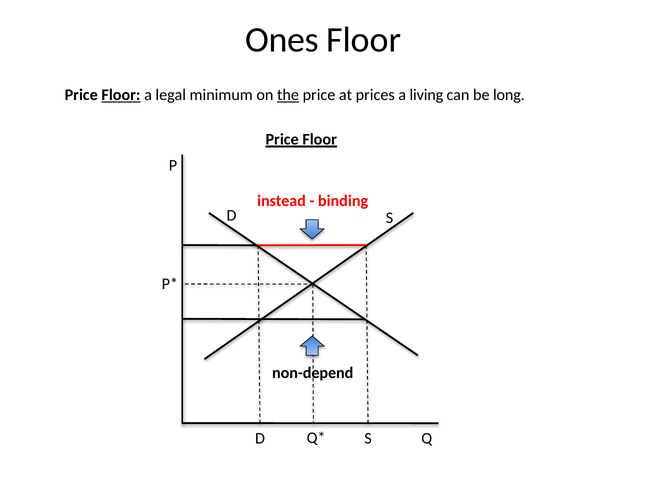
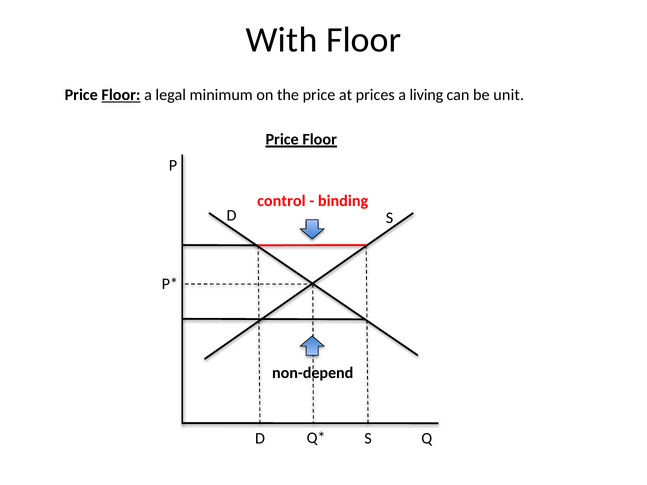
Ones: Ones -> With (282, 40)
the underline: present -> none (288, 95)
long: long -> unit (509, 95)
instead: instead -> control (281, 201)
